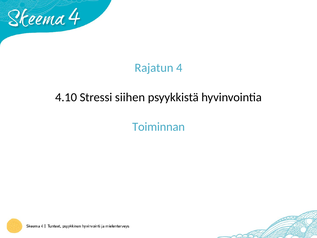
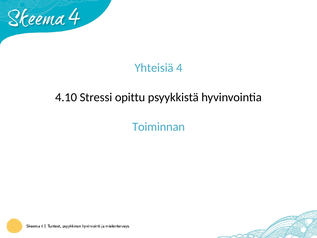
Rajatun: Rajatun -> Yhteisiä (154, 68)
siihen: siihen -> opittu (130, 97)
